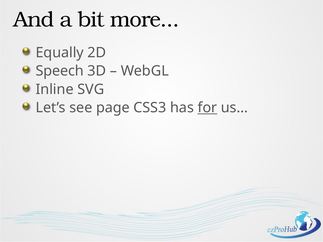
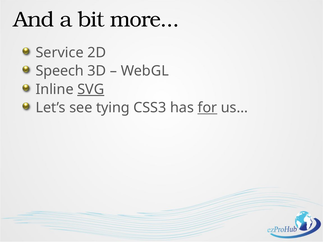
Equally: Equally -> Service (60, 53)
SVG underline: none -> present (91, 89)
page: page -> tying (113, 108)
